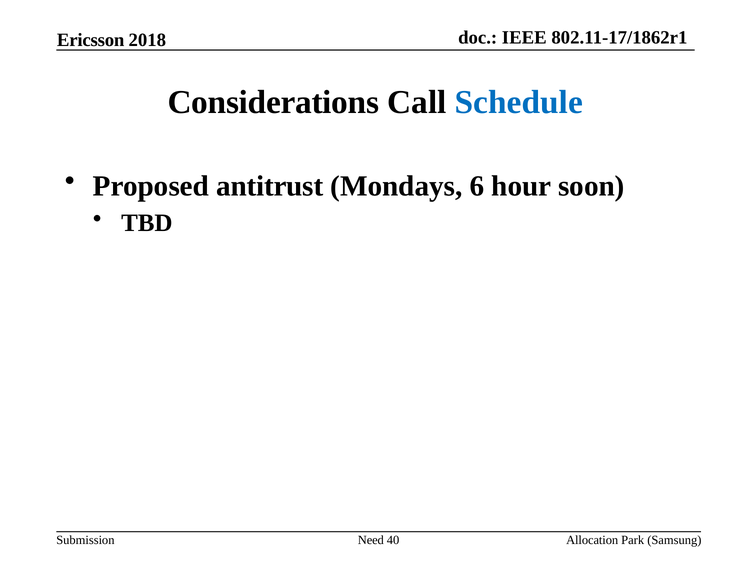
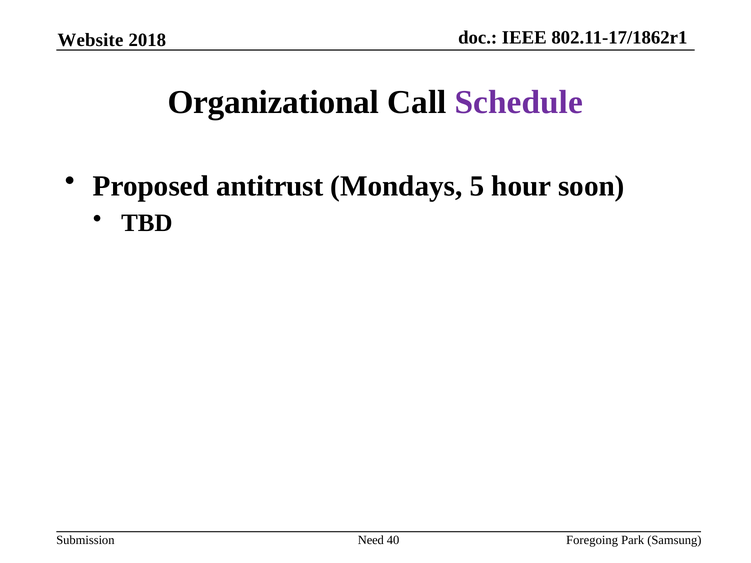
Ericsson: Ericsson -> Website (90, 40)
Considerations: Considerations -> Organizational (273, 102)
Schedule colour: blue -> purple (519, 102)
6: 6 -> 5 (477, 186)
Allocation: Allocation -> Foregoing (592, 540)
